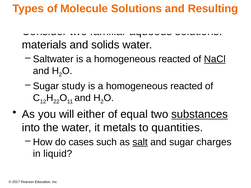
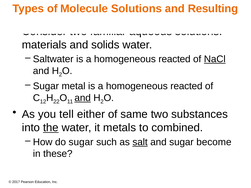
study: study -> metal (74, 86)
and underline: none -> present (83, 98)
will: will -> tell (67, 114)
equal: equal -> same (134, 114)
substances underline: present -> none (200, 114)
the underline: none -> present (51, 128)
quantities: quantities -> combined (177, 128)
do cases: cases -> sugar (81, 142)
charges: charges -> become (214, 142)
liquid: liquid -> these (58, 154)
